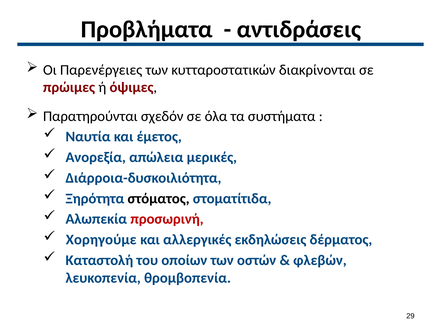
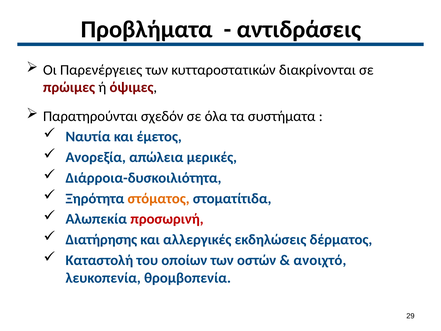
στόματος colour: black -> orange (159, 198)
Χορηγούμε: Χορηγούμε -> Διατήρησης (101, 240)
φλεβών: φλεβών -> ανοιχτό (320, 260)
